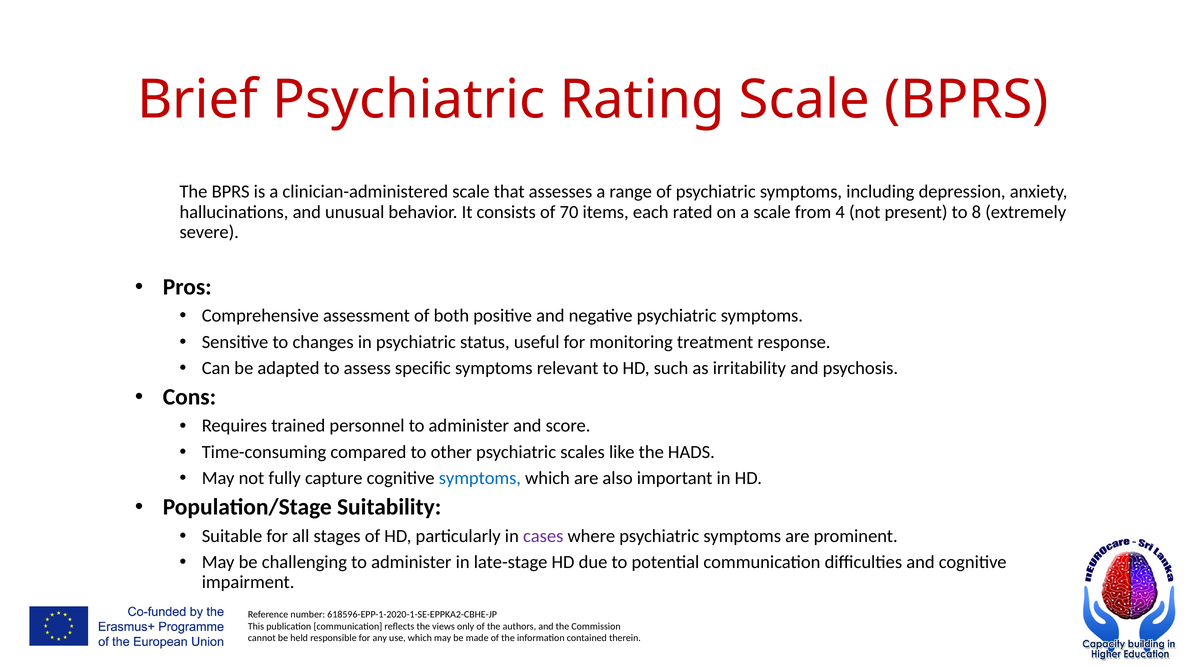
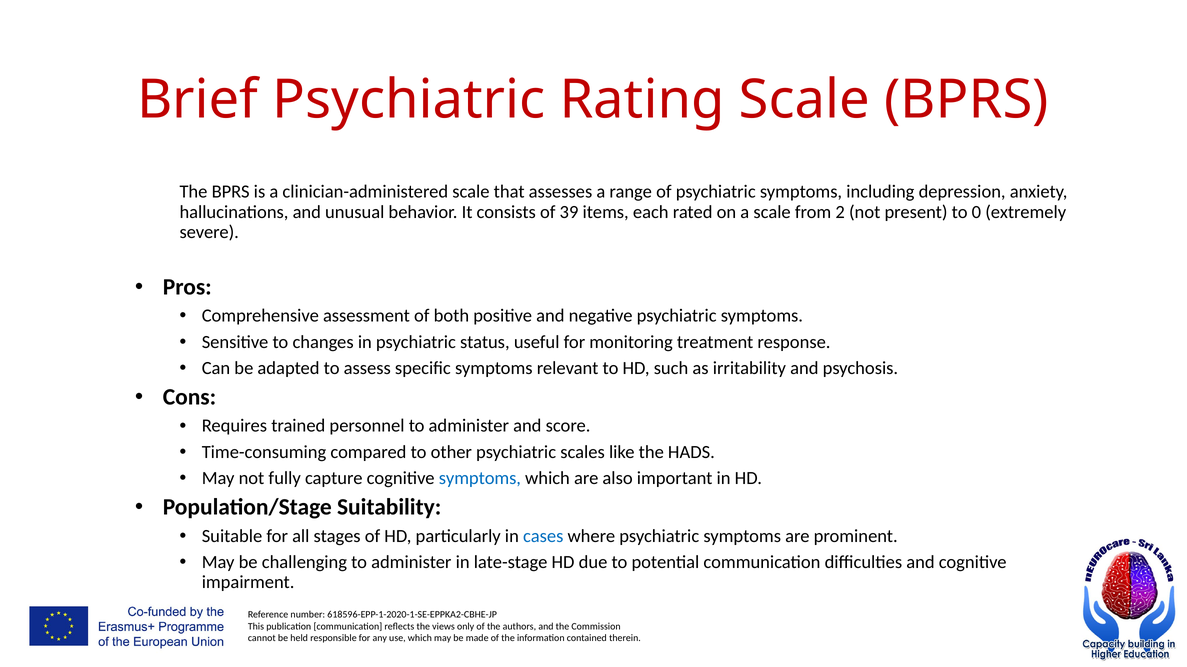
70: 70 -> 39 (569, 212)
4: 4 -> 2 (840, 212)
8: 8 -> 0 (976, 212)
cases colour: purple -> blue (543, 537)
